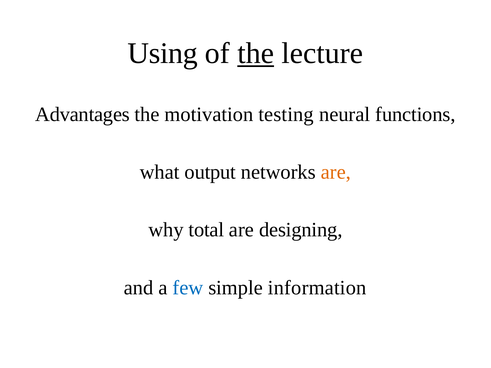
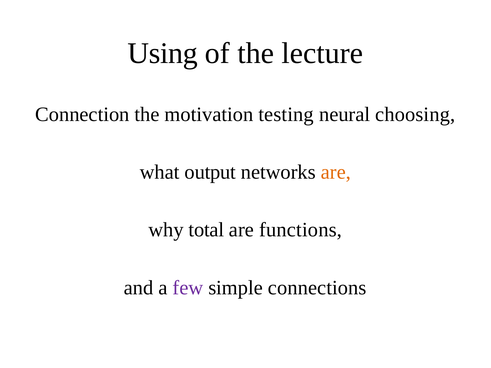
the underline: present -> none (256, 53)
Advantages: Advantages -> Connection (82, 114)
functions: functions -> choosing (415, 114)
designing: designing -> functions (301, 230)
few colour: blue -> purple (188, 288)
information: information -> connections (317, 288)
